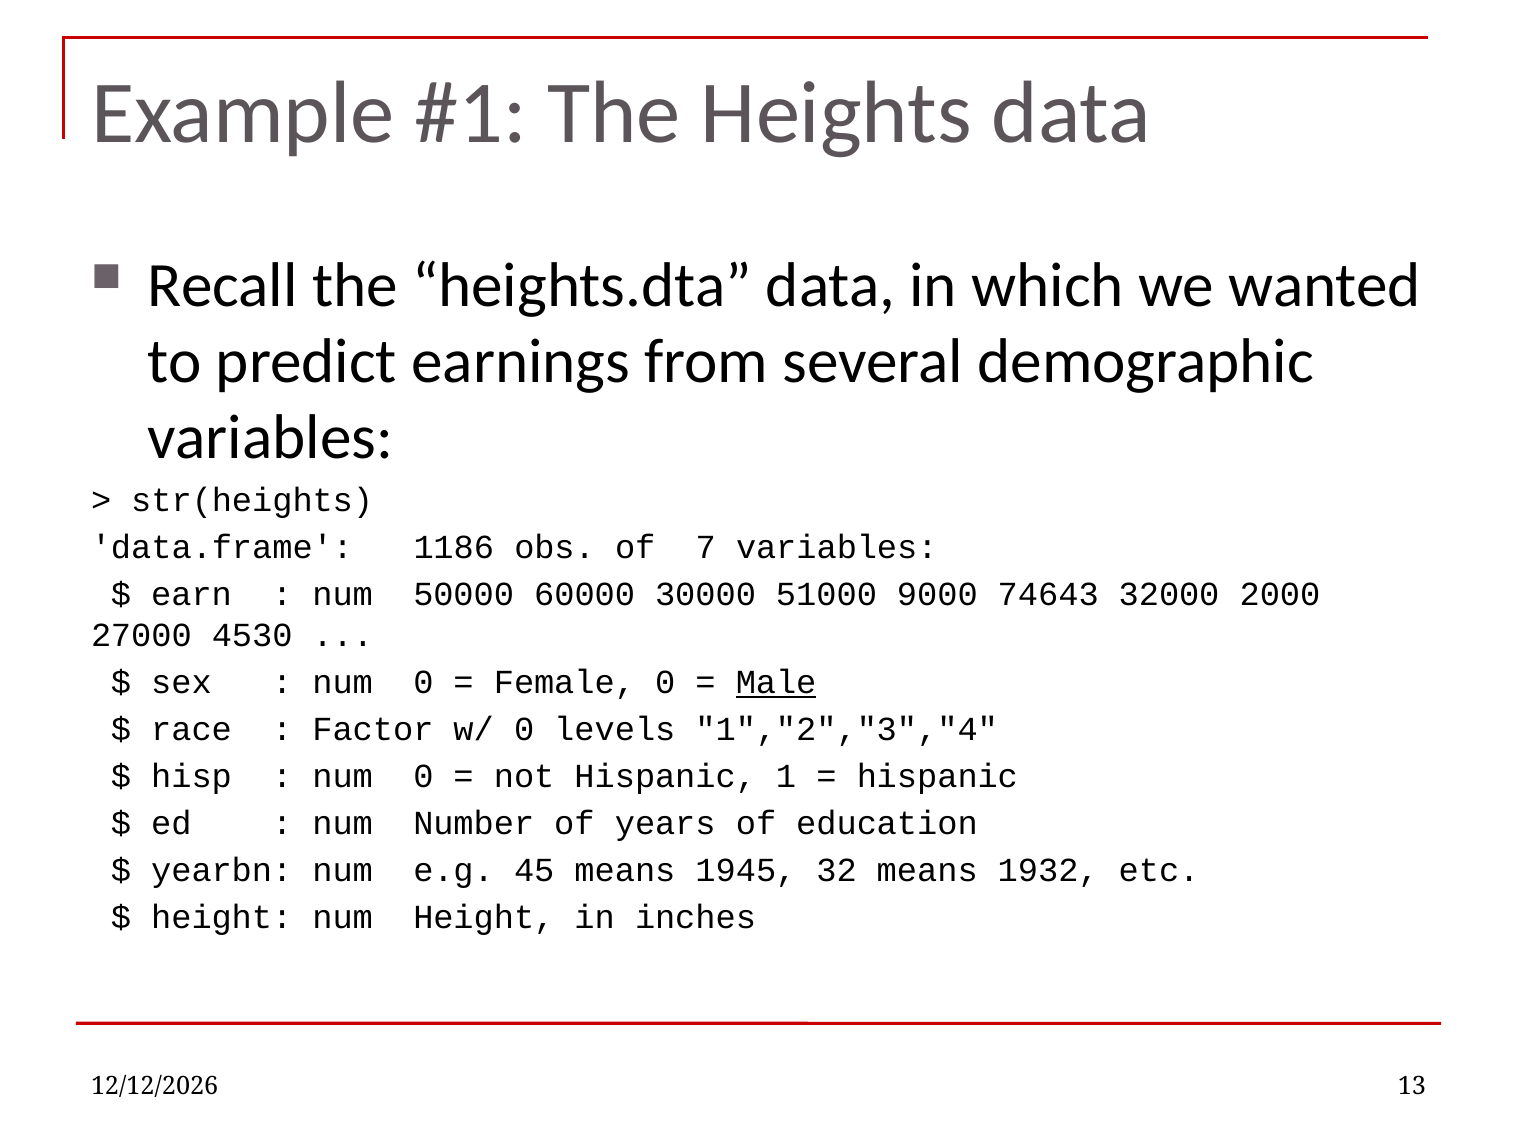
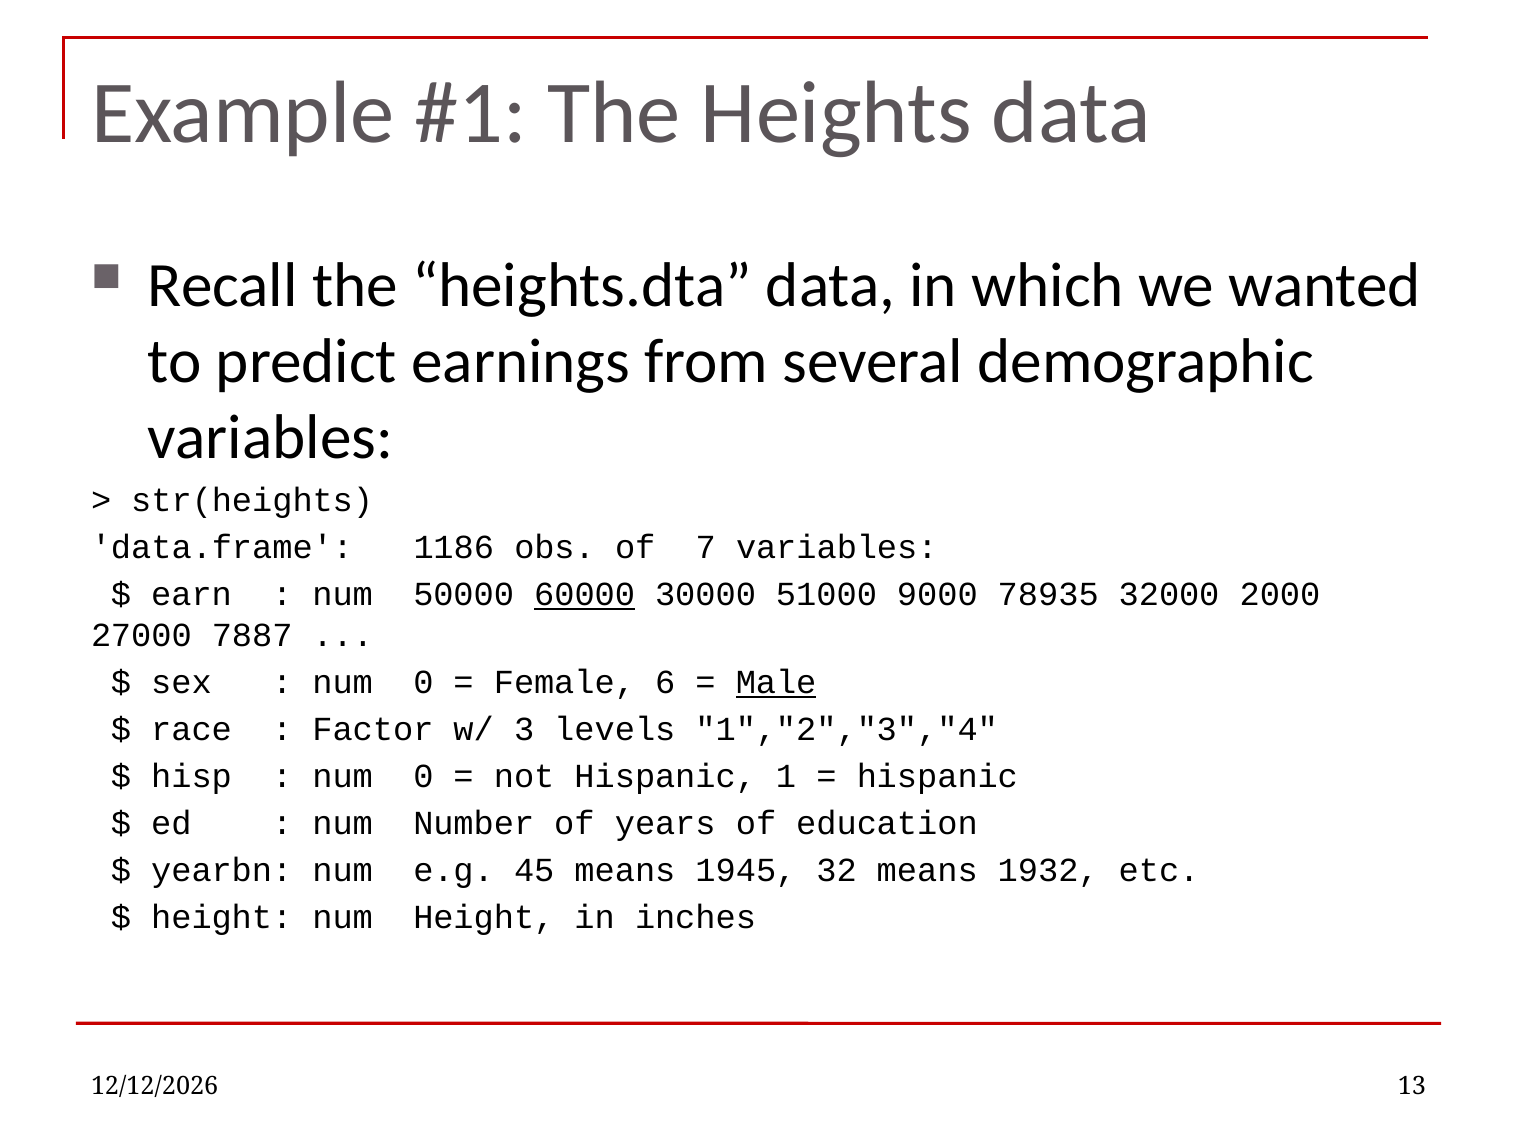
60000 underline: none -> present (585, 595)
74643: 74643 -> 78935 (1048, 595)
4530: 4530 -> 7887 (252, 635)
Female 0: 0 -> 6 (665, 683)
w/ 0: 0 -> 3 (524, 730)
